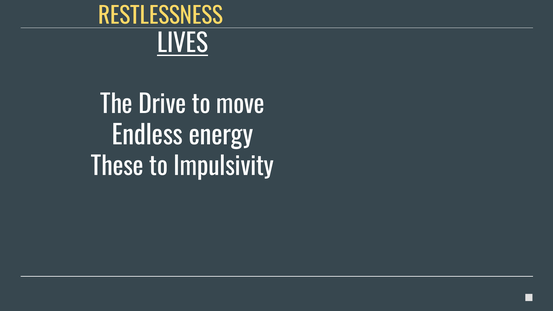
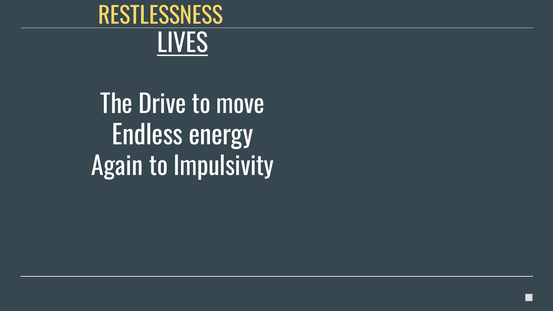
These: These -> Again (117, 167)
